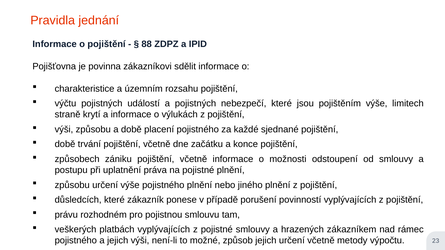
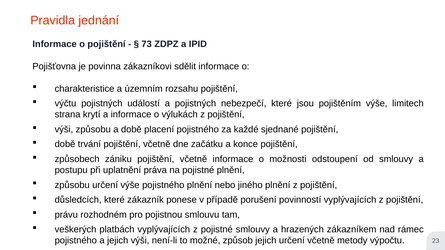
88: 88 -> 73 (147, 44)
straně: straně -> strana (68, 115)
